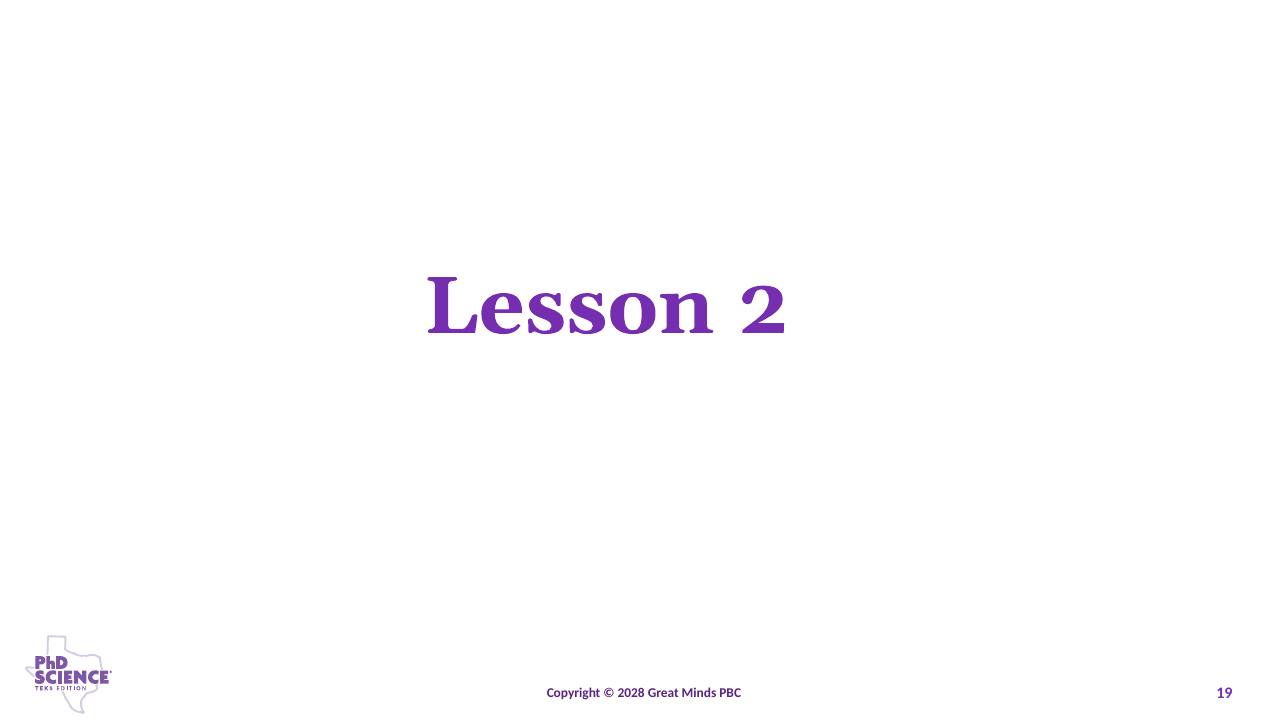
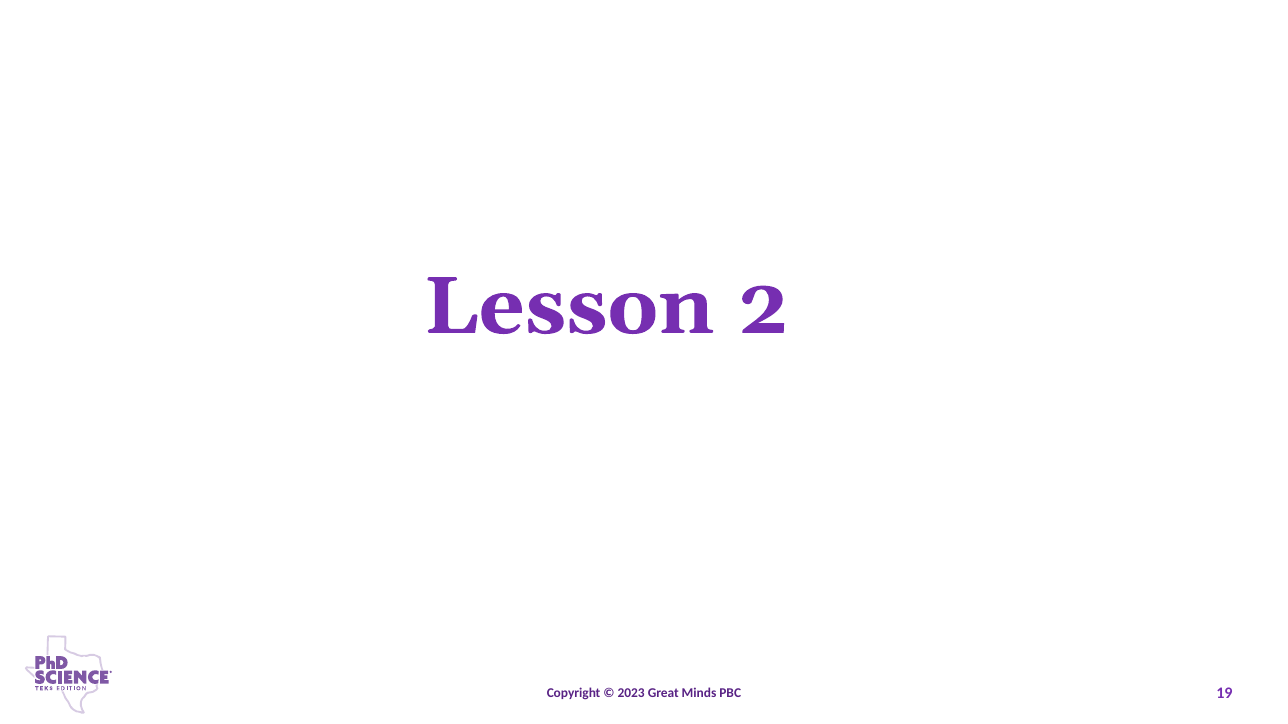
2028: 2028 -> 2023 (631, 694)
